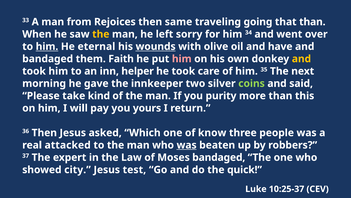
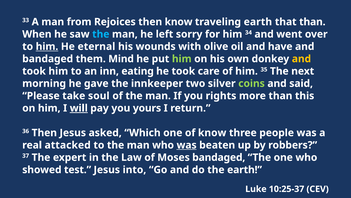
then same: same -> know (179, 22)
traveling going: going -> earth (258, 22)
the colour: yellow -> light blue (101, 34)
wounds underline: present -> none (156, 46)
Faith: Faith -> Mind (121, 59)
him colour: pink -> light green (182, 59)
helper: helper -> eating (138, 71)
kind: kind -> soul (99, 96)
purity: purity -> rights (221, 96)
will underline: none -> present (79, 108)
city: city -> test (78, 169)
test: test -> into (134, 169)
the quick: quick -> earth (245, 169)
